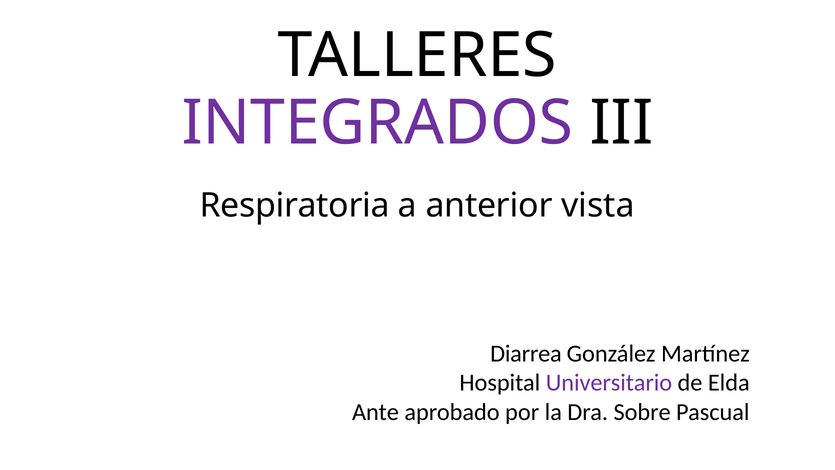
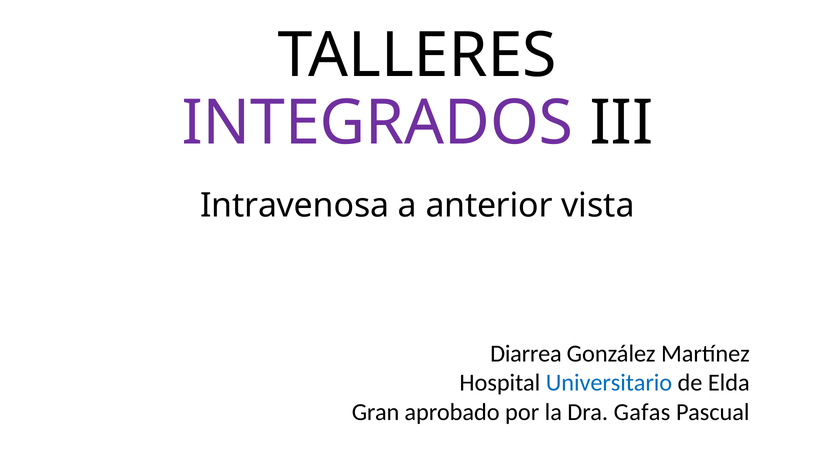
Respiratoria: Respiratoria -> Intravenosa (295, 206)
Universitario colour: purple -> blue (609, 383)
Ante: Ante -> Gran (376, 412)
Sobre: Sobre -> Gafas (642, 412)
